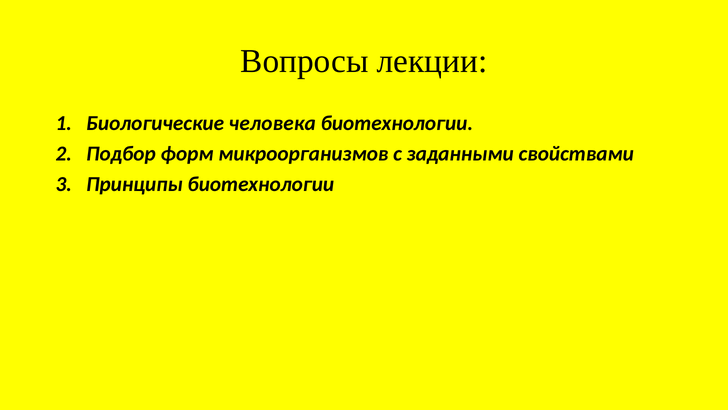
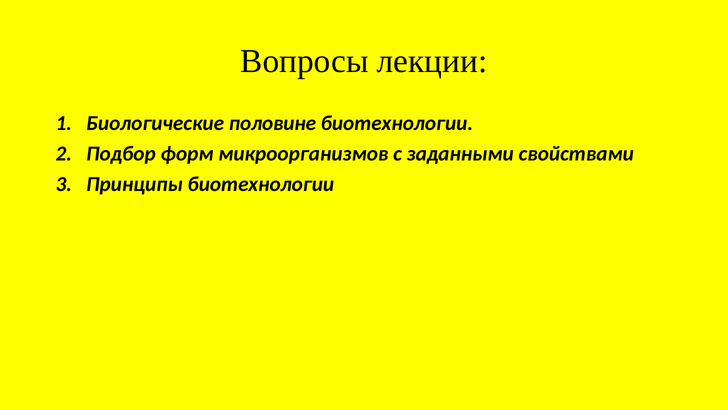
человека: человека -> половине (272, 123)
